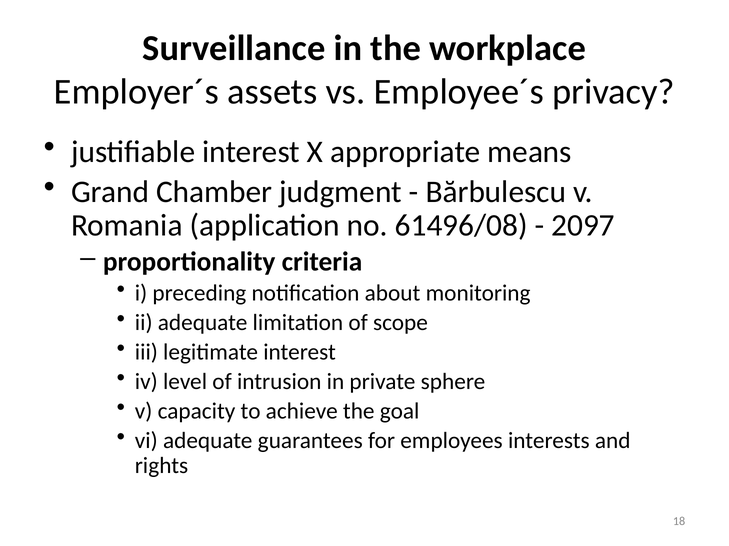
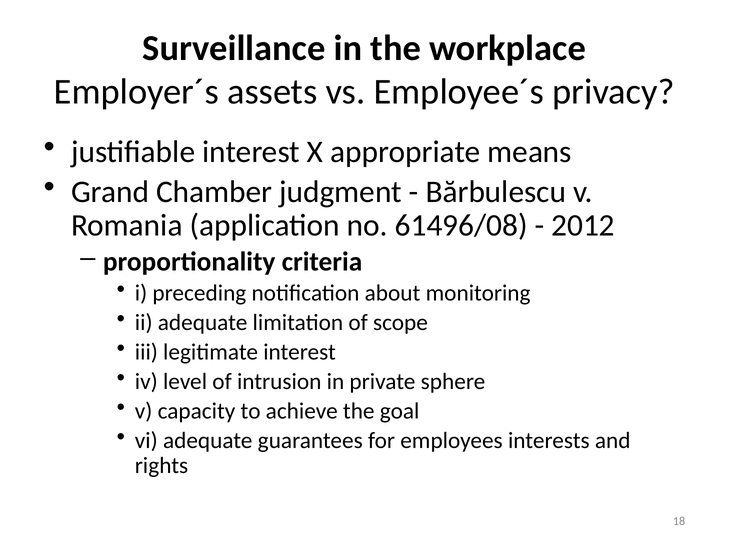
2097: 2097 -> 2012 (583, 226)
